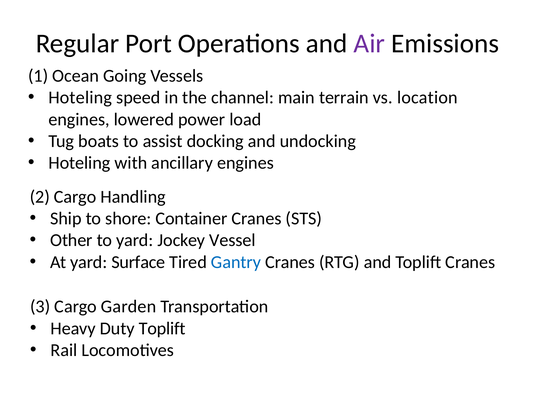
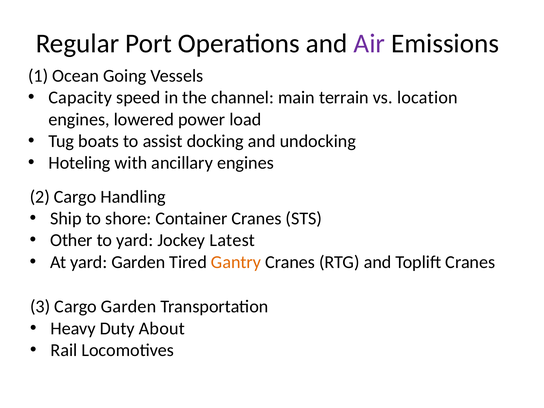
Hoteling: Hoteling -> Capacity (80, 98)
Vessel: Vessel -> Latest (232, 240)
yard Surface: Surface -> Garden (138, 262)
Gantry colour: blue -> orange (236, 262)
Duty Toplift: Toplift -> About (162, 328)
